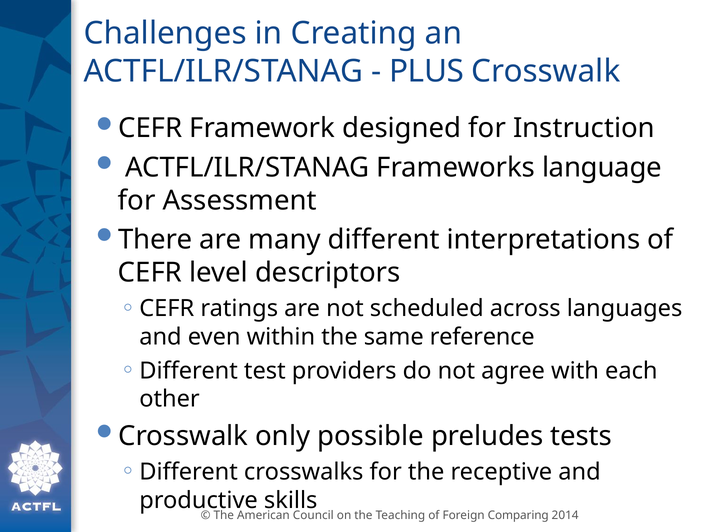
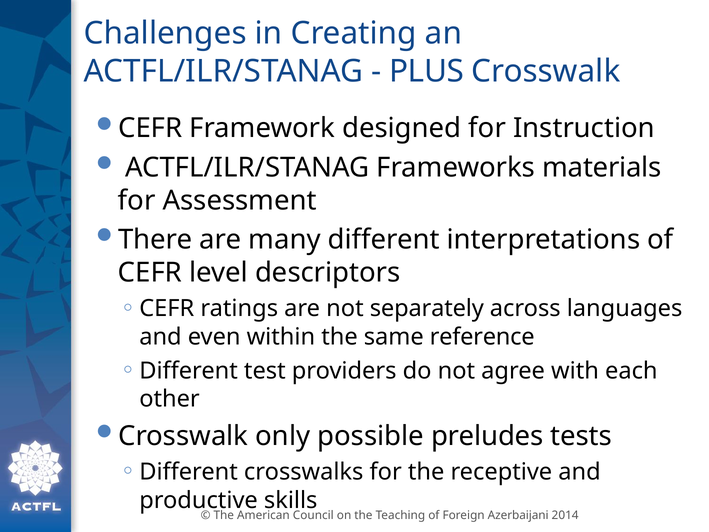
language: language -> materials (602, 167)
scheduled: scheduled -> separately (427, 308)
Comparing: Comparing -> Azerbaijani (518, 515)
